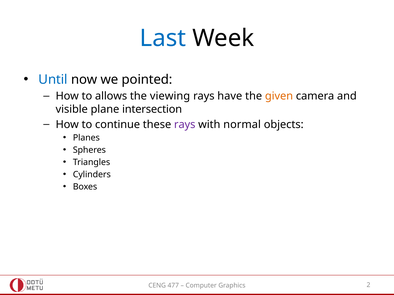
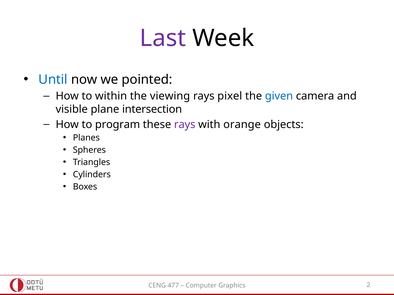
Last colour: blue -> purple (163, 38)
allows: allows -> within (111, 96)
have: have -> pixel (230, 96)
given colour: orange -> blue (279, 96)
continue: continue -> program (118, 125)
normal: normal -> orange (242, 125)
